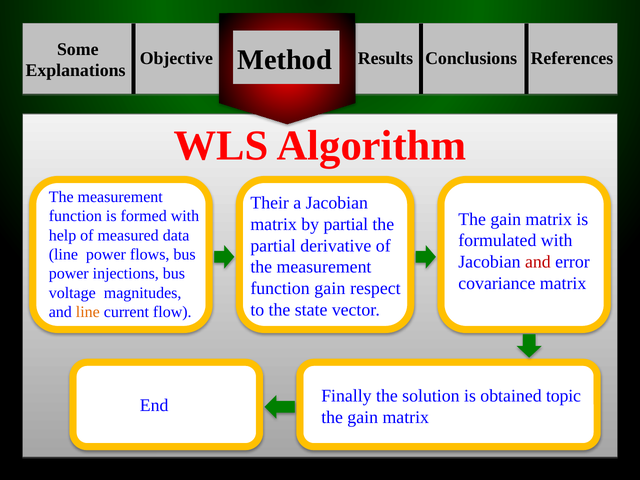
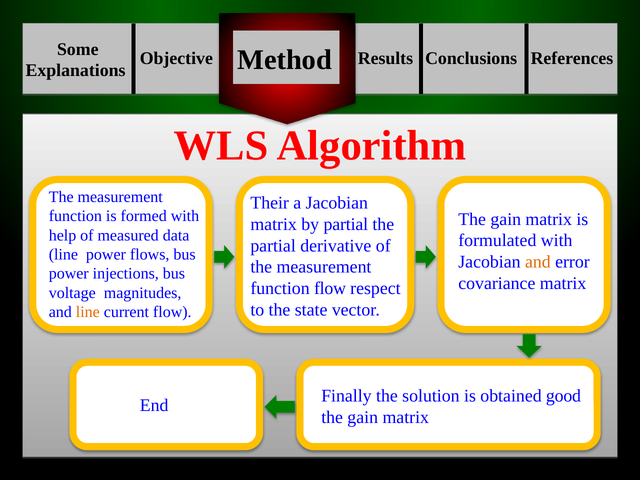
and colour: red -> orange (538, 262)
function gain: gain -> flow (330, 288)
topic: topic -> good (563, 396)
